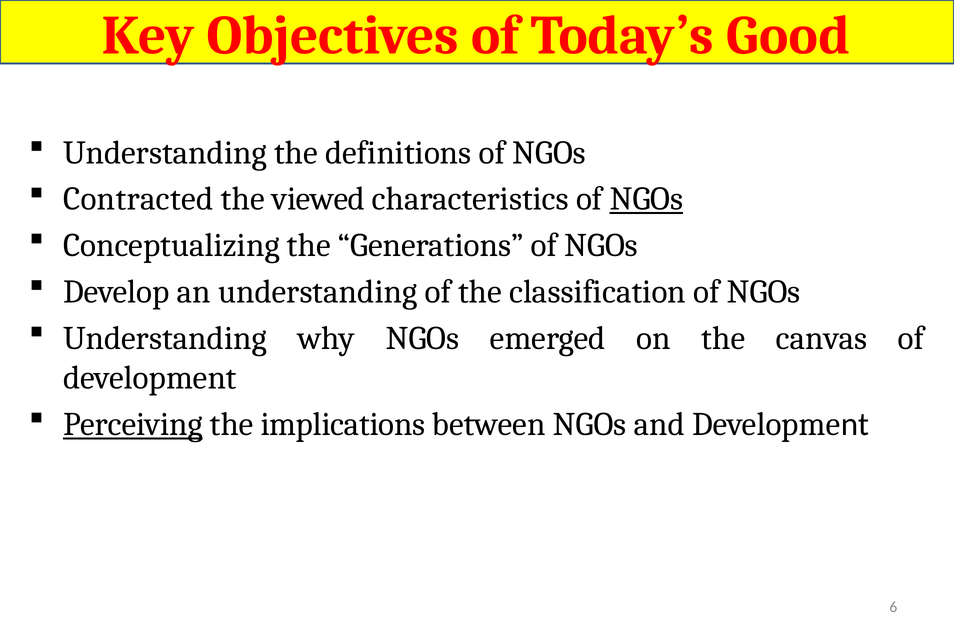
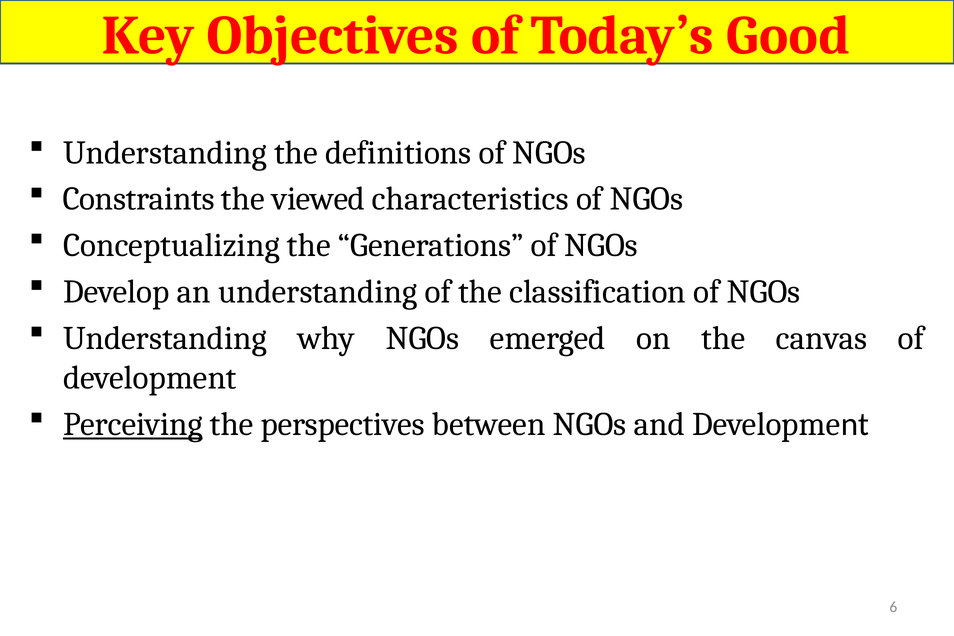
Contracted: Contracted -> Constraints (139, 199)
NGOs underline: present -> none (646, 199)
implications: implications -> perspectives (343, 424)
